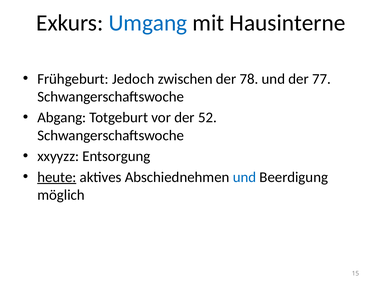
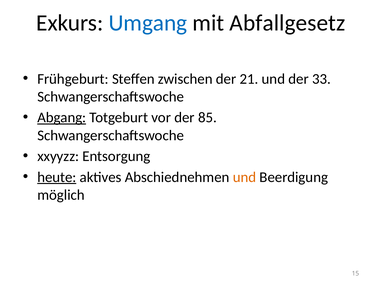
Hausinterne: Hausinterne -> Abfallgesetz (287, 23)
Jedoch: Jedoch -> Steffen (133, 79)
78: 78 -> 21 (249, 79)
77: 77 -> 33 (321, 79)
Abgang underline: none -> present (62, 117)
52: 52 -> 85 (207, 117)
und colour: blue -> orange (245, 177)
